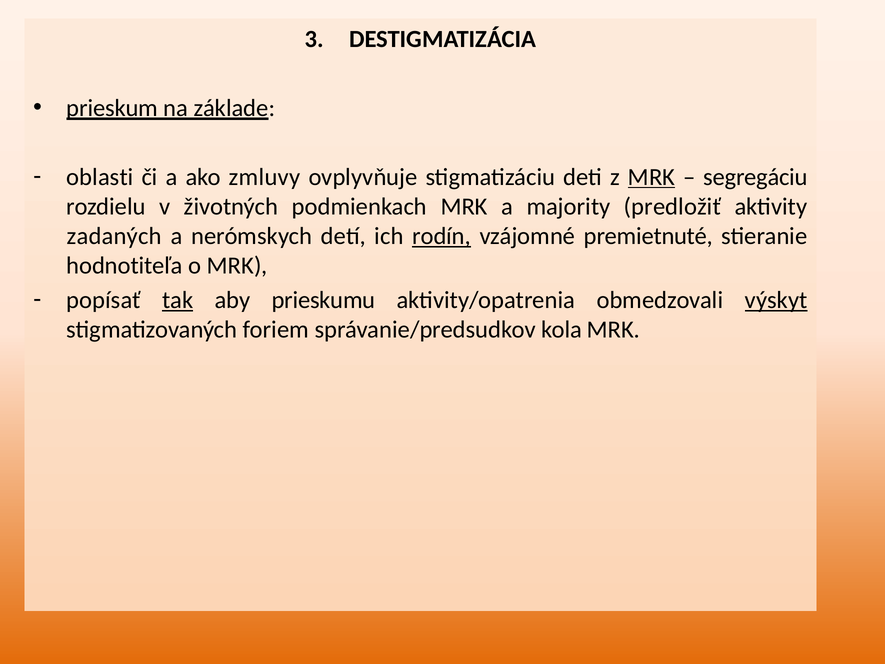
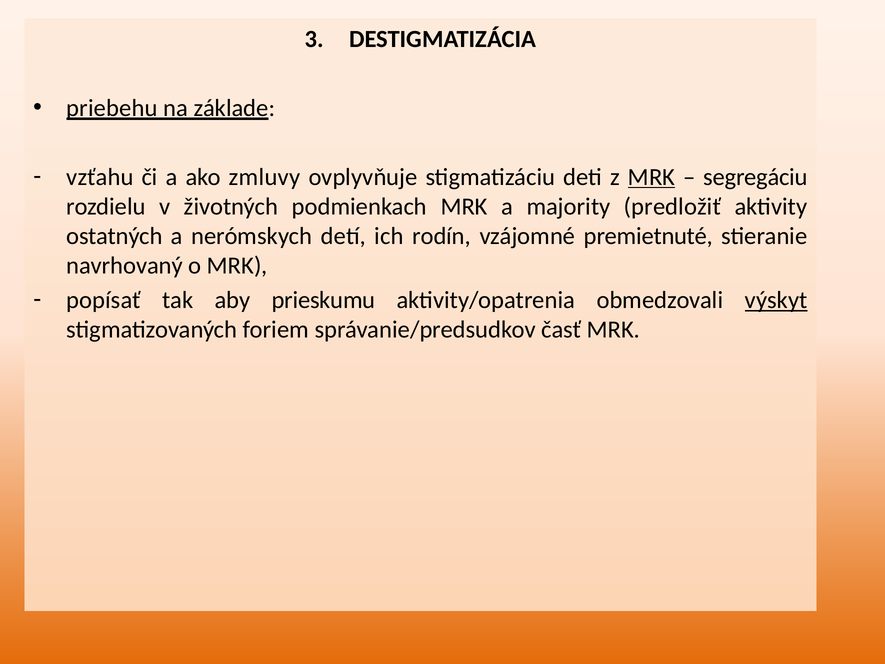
prieskum: prieskum -> priebehu (112, 108)
oblasti: oblasti -> vzťahu (100, 177)
zadaných: zadaných -> ostatných (114, 236)
rodín underline: present -> none (442, 236)
hodnotiteľa: hodnotiteľa -> navrhovaný (125, 265)
tak underline: present -> none (178, 300)
kola: kola -> časť (561, 329)
